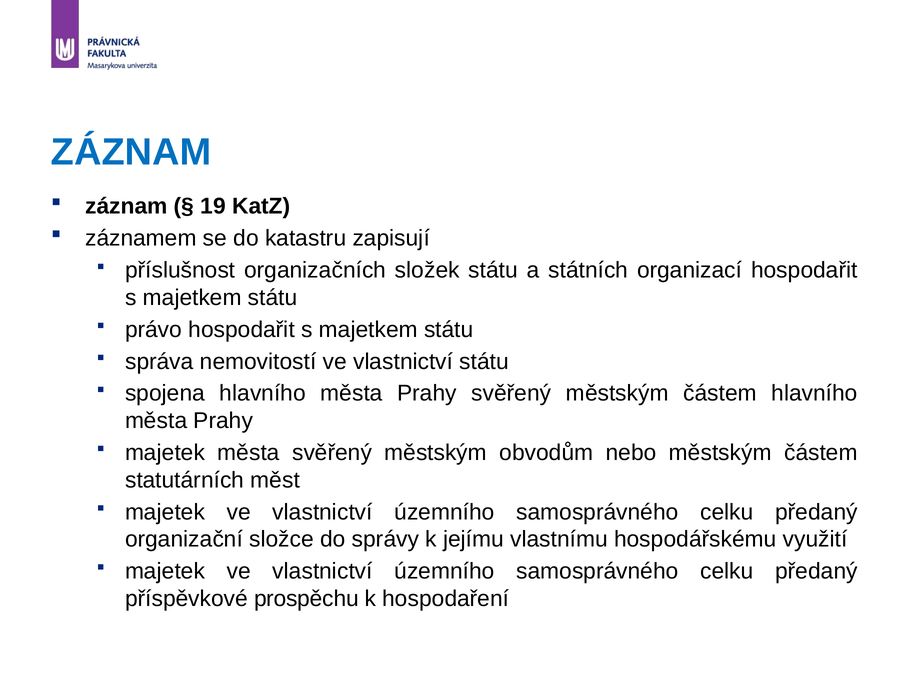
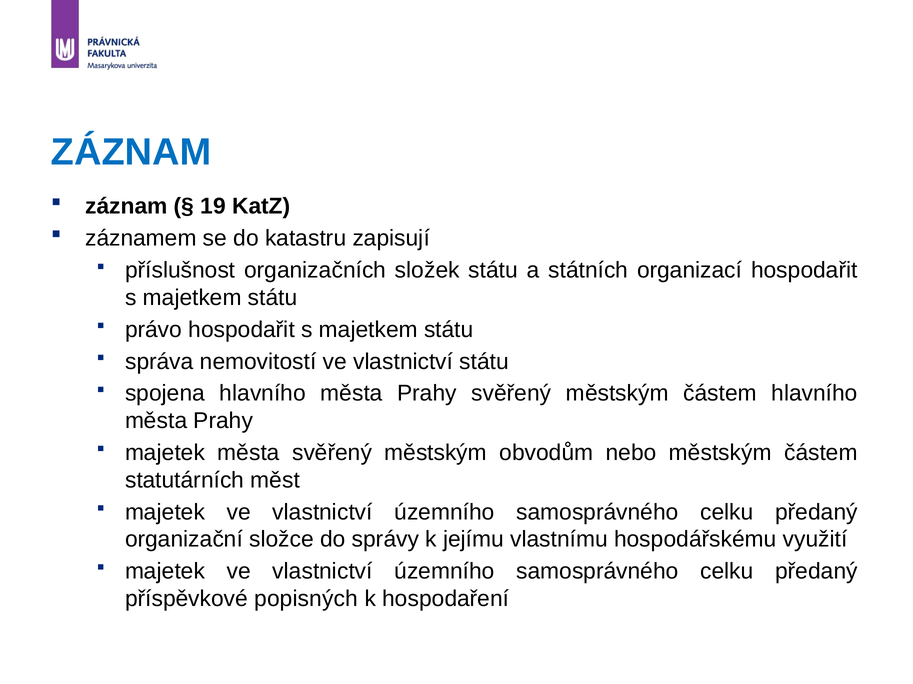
prospěchu: prospěchu -> popisných (306, 599)
